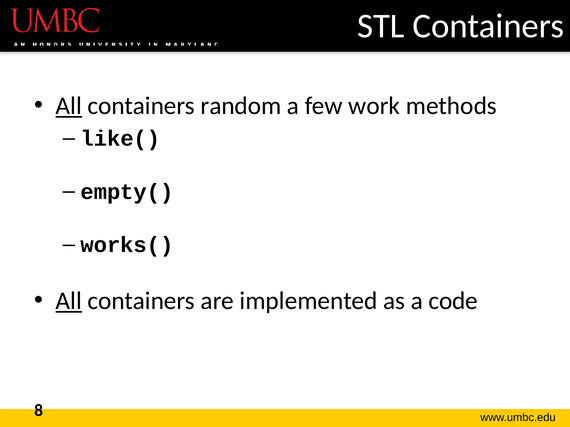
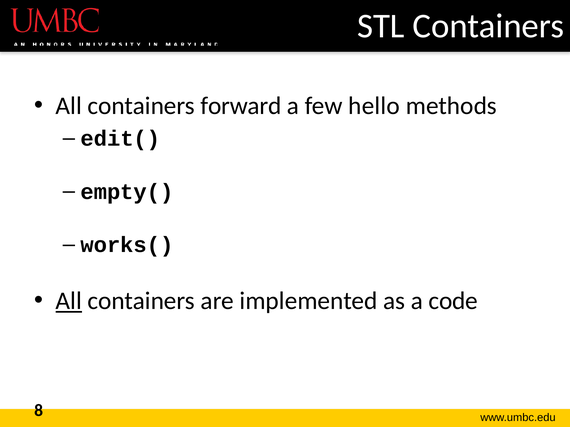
All underline: present -> none (69, 106)
random: random -> forward (241, 106)
work: work -> hello (374, 106)
like(: like( -> edit( (120, 139)
